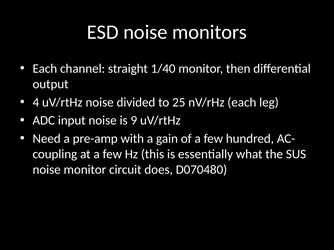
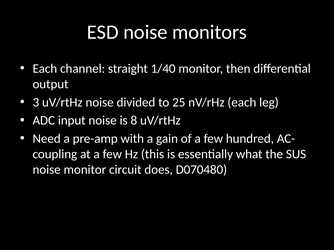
4: 4 -> 3 (36, 103)
9: 9 -> 8 (134, 121)
